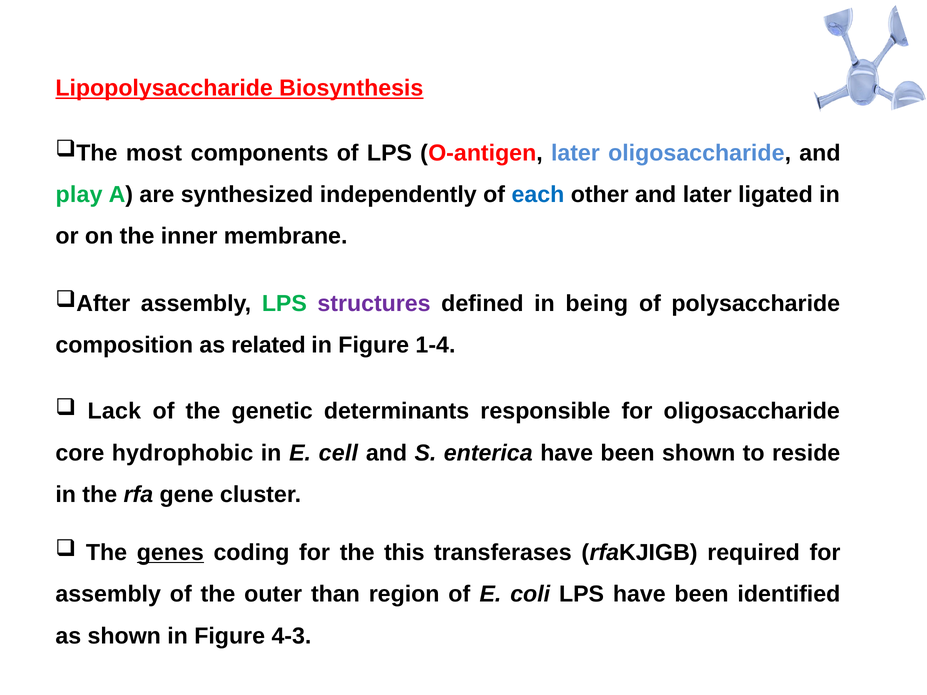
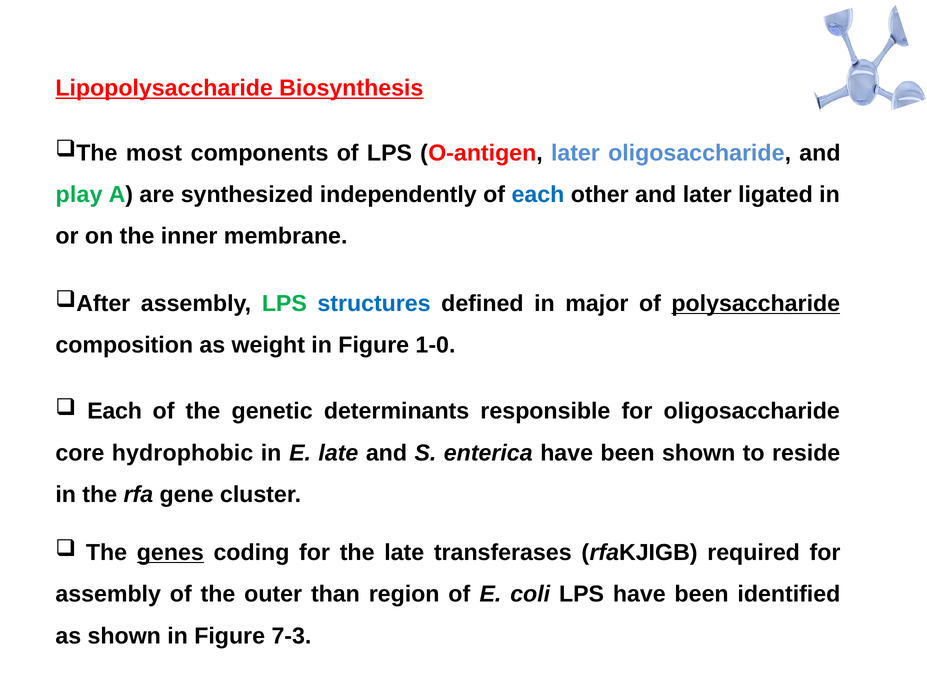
structures colour: purple -> blue (374, 304)
being: being -> major (597, 304)
polysaccharide underline: none -> present (756, 304)
related: related -> weight (268, 345)
1-4: 1-4 -> 1-0 (435, 345)
Lack: Lack -> Each (115, 411)
E cell: cell -> late (338, 453)
the this: this -> late (404, 553)
4-3: 4-3 -> 7-3 (291, 636)
